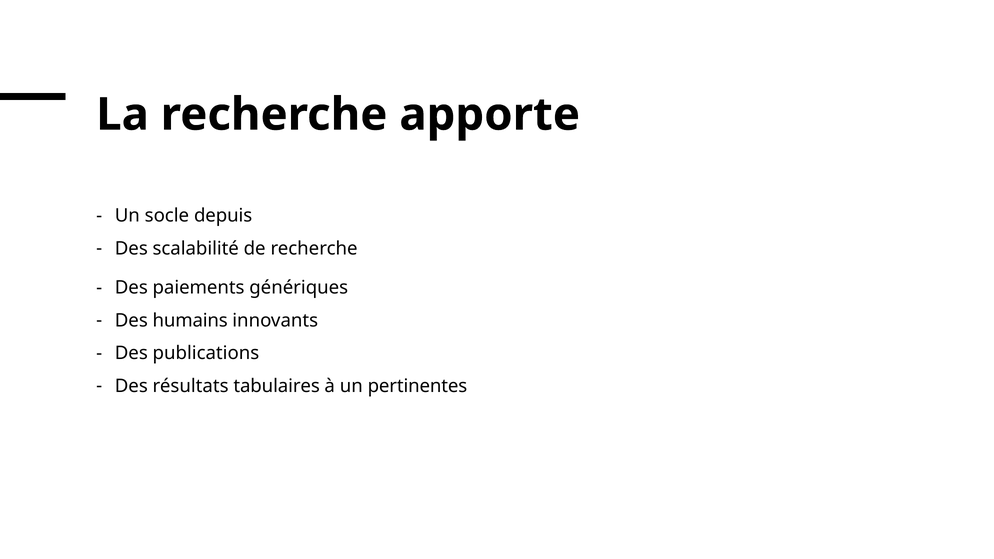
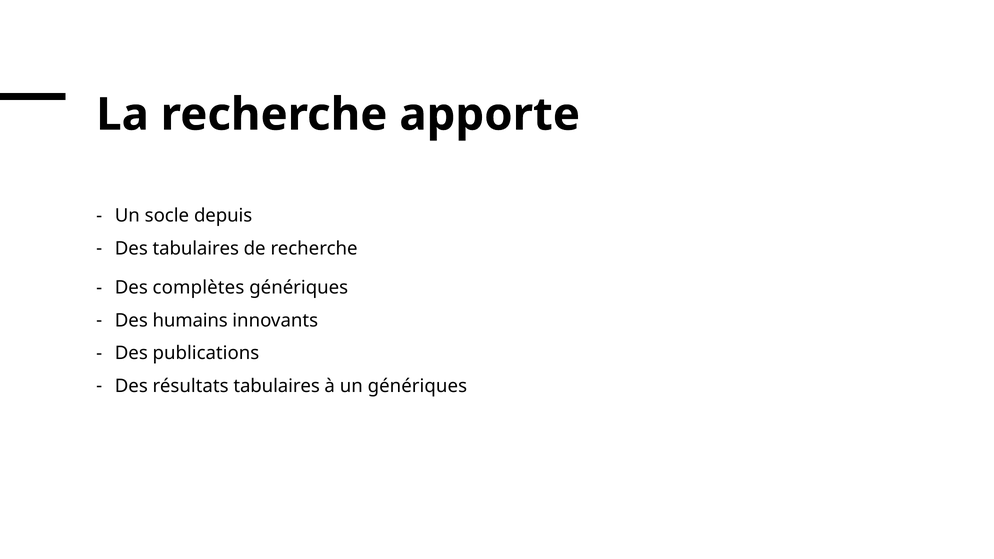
Des scalabilité: scalabilité -> tabulaires (196, 248)
paiements: paiements -> complètes (198, 288)
un pertinentes: pertinentes -> génériques (417, 386)
